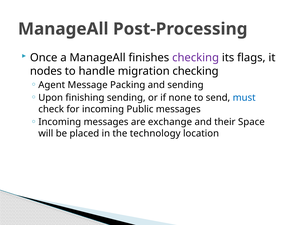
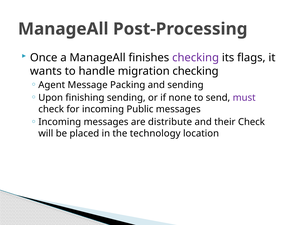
nodes: nodes -> wants (46, 71)
must colour: blue -> purple (244, 98)
exchange: exchange -> distribute (170, 122)
their Space: Space -> Check (251, 122)
